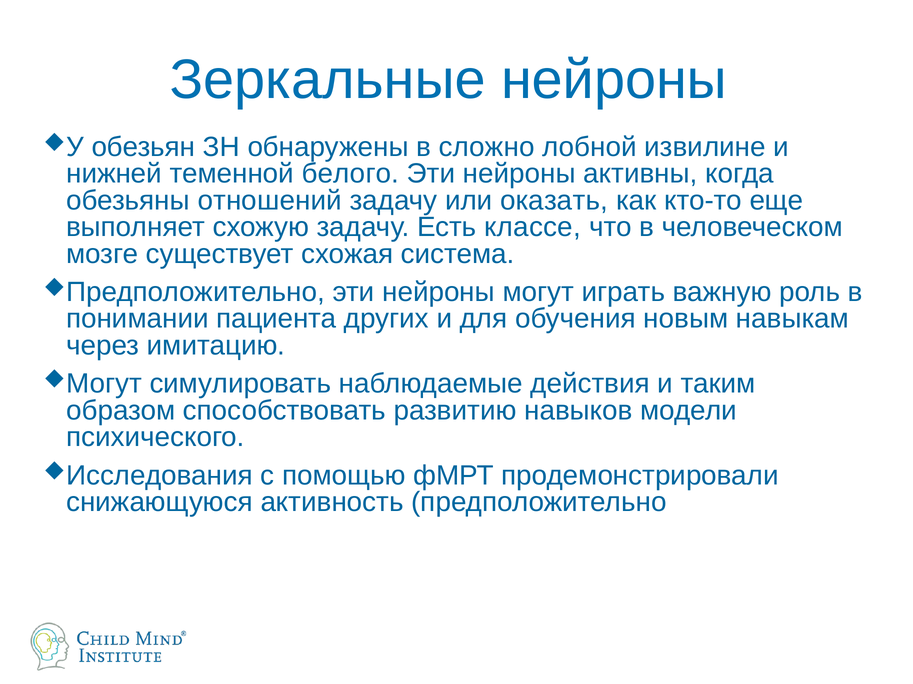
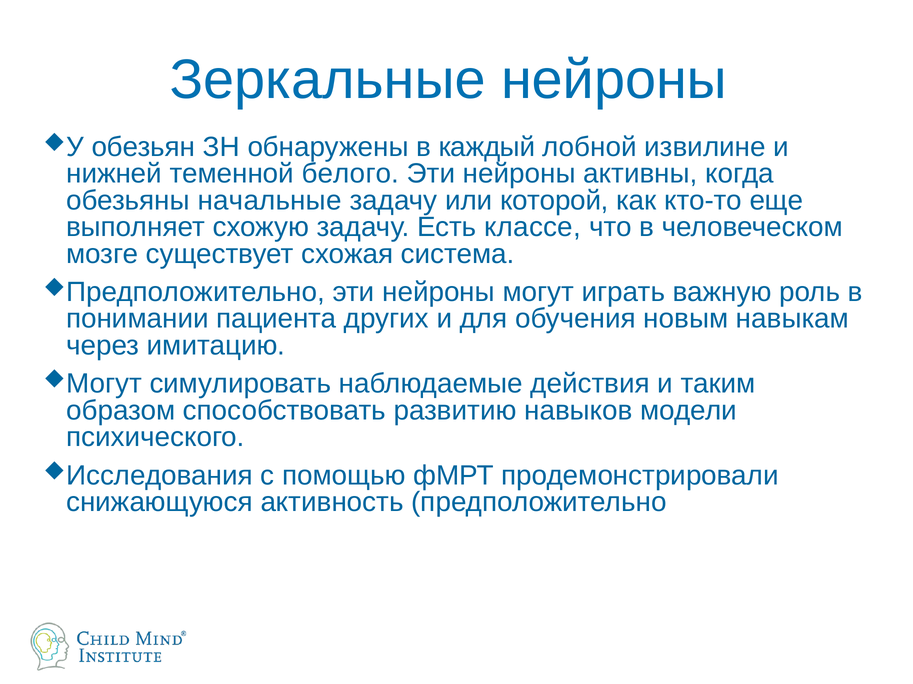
сложно: сложно -> каждый (487, 147)
отношений: отношений -> начальные (270, 201)
оказать: оказать -> которой (554, 201)
